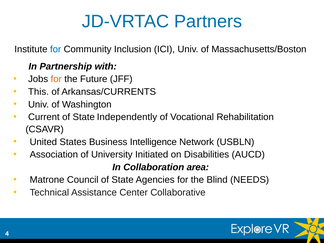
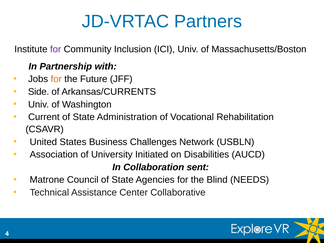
for colour: blue -> purple (56, 49)
This: This -> Side (39, 92)
Independently: Independently -> Administration (127, 117)
Intelligence: Intelligence -> Challenges (153, 142)
area: area -> sent (198, 167)
